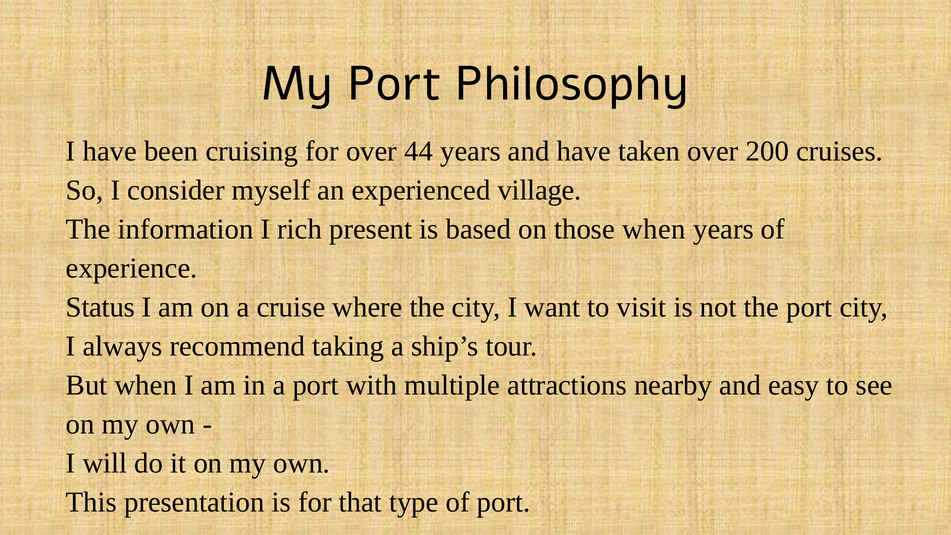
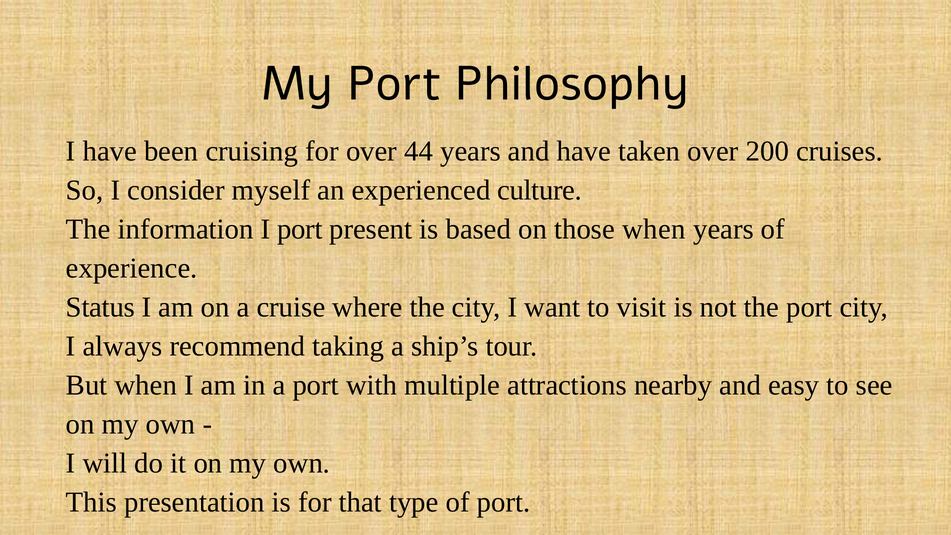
village: village -> culture (540, 190)
I rich: rich -> port (300, 229)
